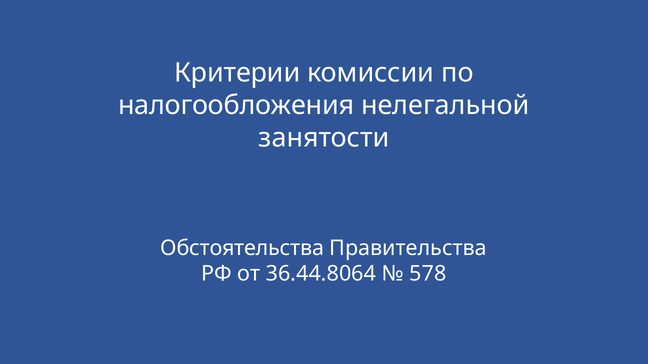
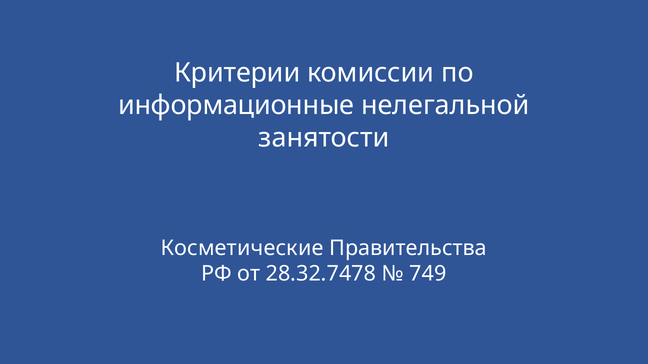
налогообложения: налогообложения -> информационные (236, 105)
Обстоятельства: Обстоятельства -> Косметические (242, 248)
36.44.8064: 36.44.8064 -> 28.32.7478 (321, 274)
578: 578 -> 749 (428, 274)
